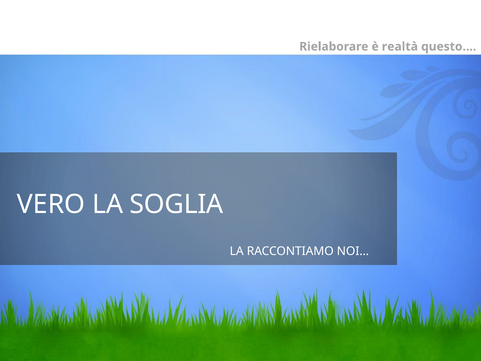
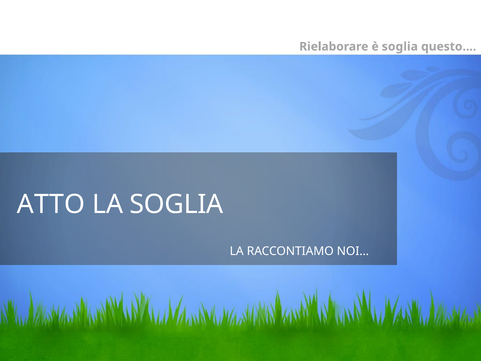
è realtà: realtà -> soglia (400, 47)
VERO: VERO -> ATTO (51, 204)
